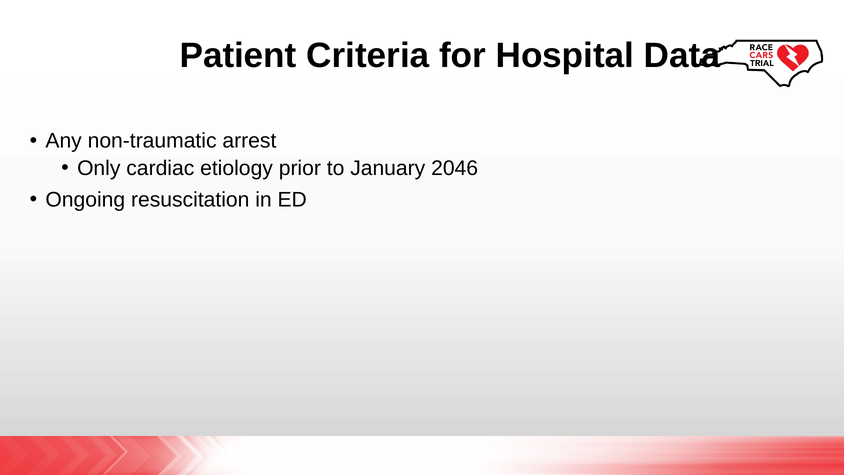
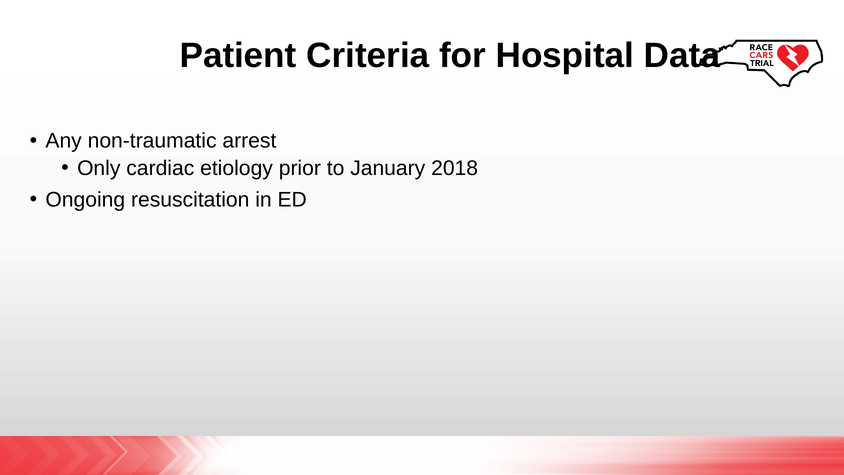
2046: 2046 -> 2018 (455, 168)
